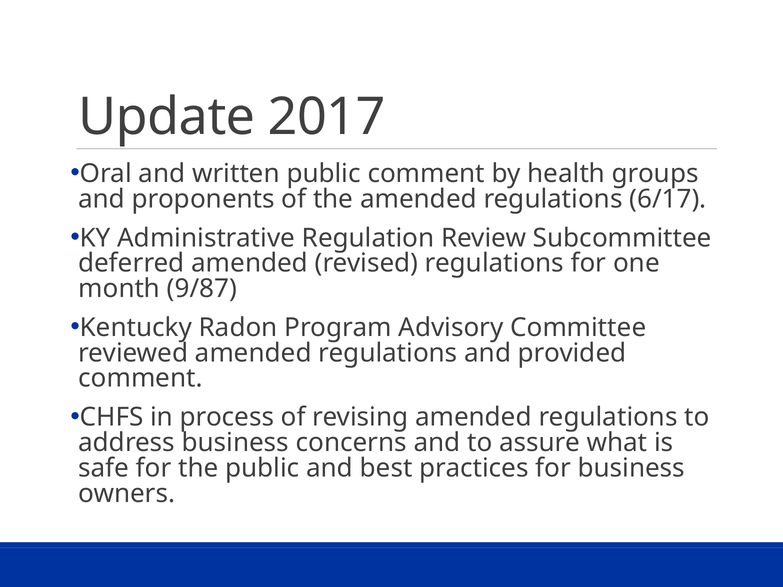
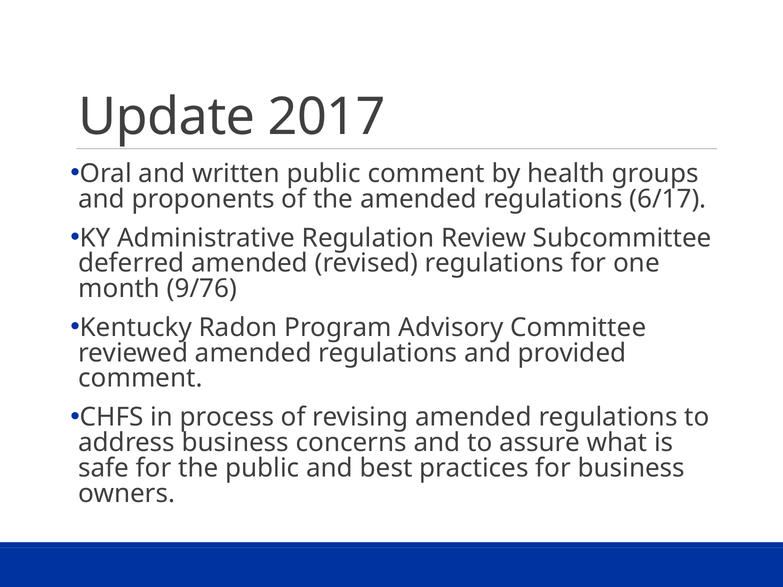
9/87: 9/87 -> 9/76 (202, 289)
